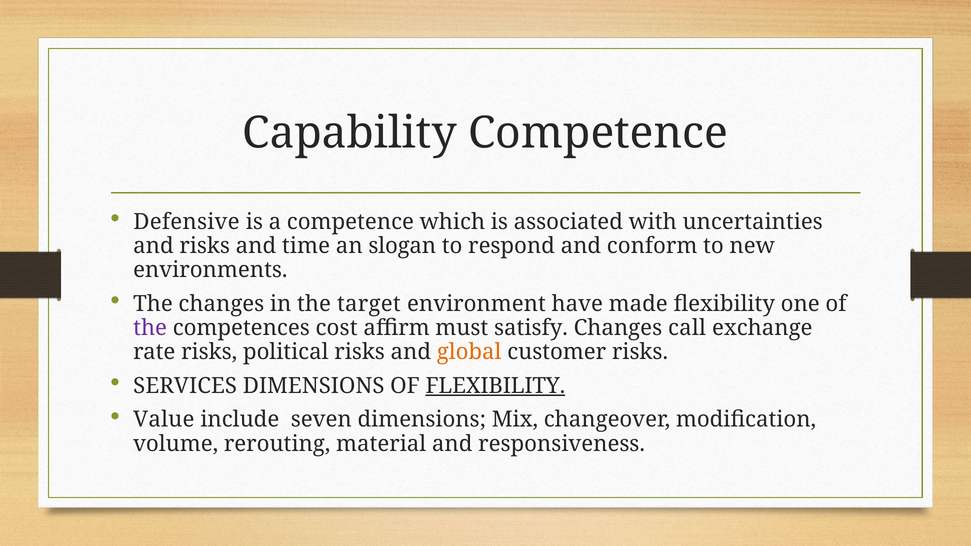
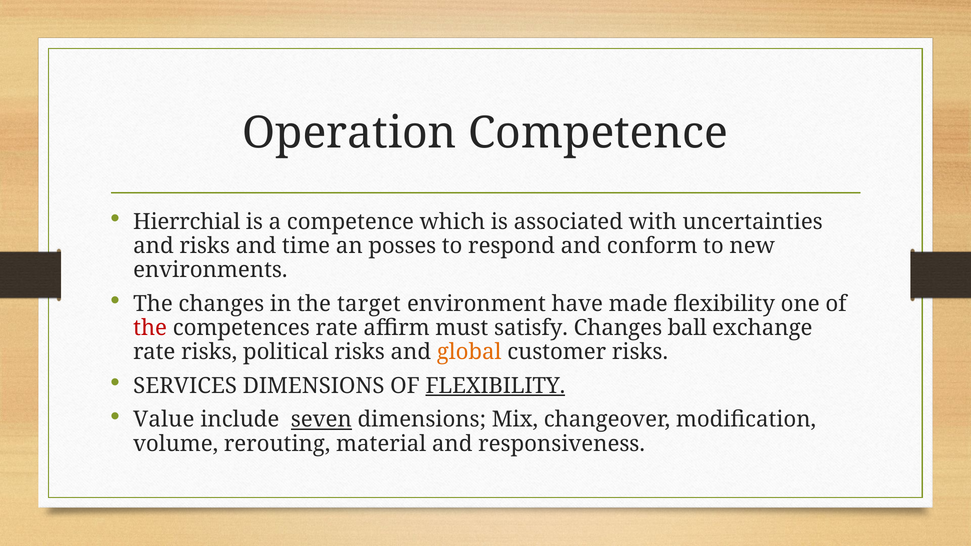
Capability: Capability -> Operation (349, 133)
Defensive: Defensive -> Hierrchial (187, 222)
slogan: slogan -> posses (402, 246)
the colour: purple -> red (150, 328)
competences cost: cost -> rate (337, 328)
call: call -> ball (687, 328)
seven underline: none -> present (321, 420)
